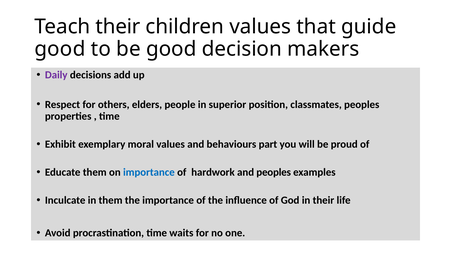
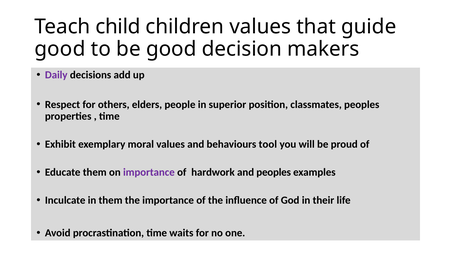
Teach their: their -> child (118, 27)
part: part -> tool (268, 144)
importance colour: blue -> purple (149, 172)
